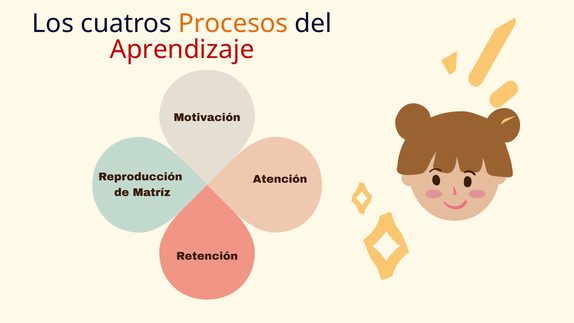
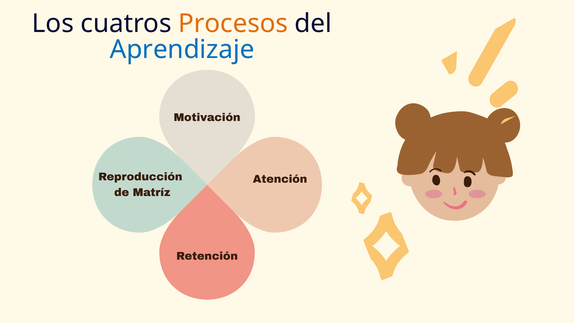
Aprendizaje colour: red -> blue (182, 50)
